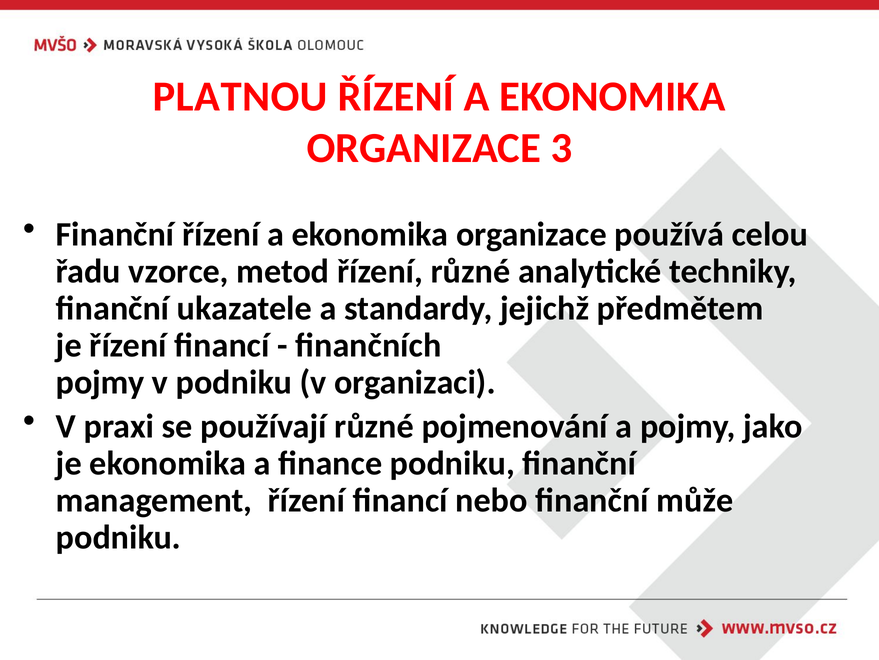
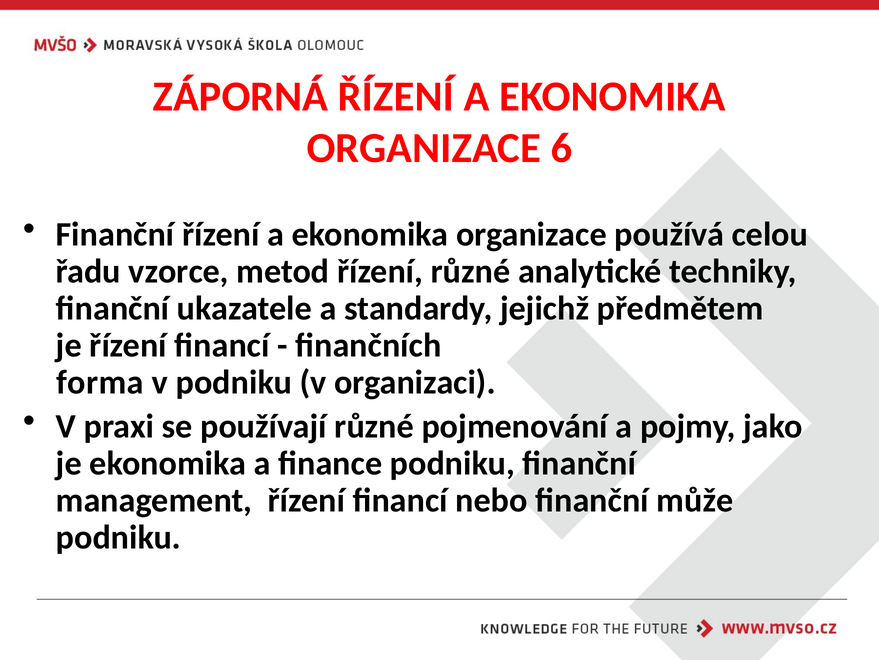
PLATNOU: PLATNOU -> ZÁPORNÁ (241, 97)
3: 3 -> 6 (561, 148)
pojmy: pojmy -> forma (100, 382)
